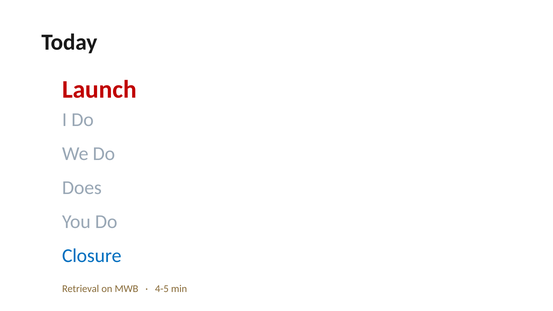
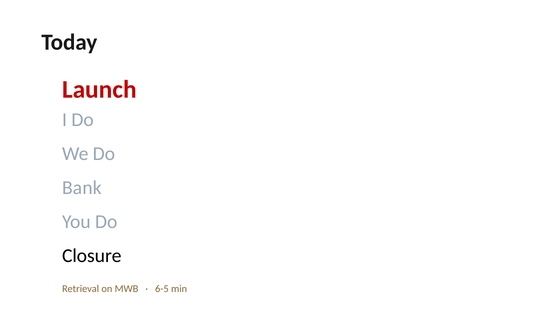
Does: Does -> Bank (82, 188)
Closure colour: blue -> black (92, 256)
4-5: 4-5 -> 6-5 (162, 289)
